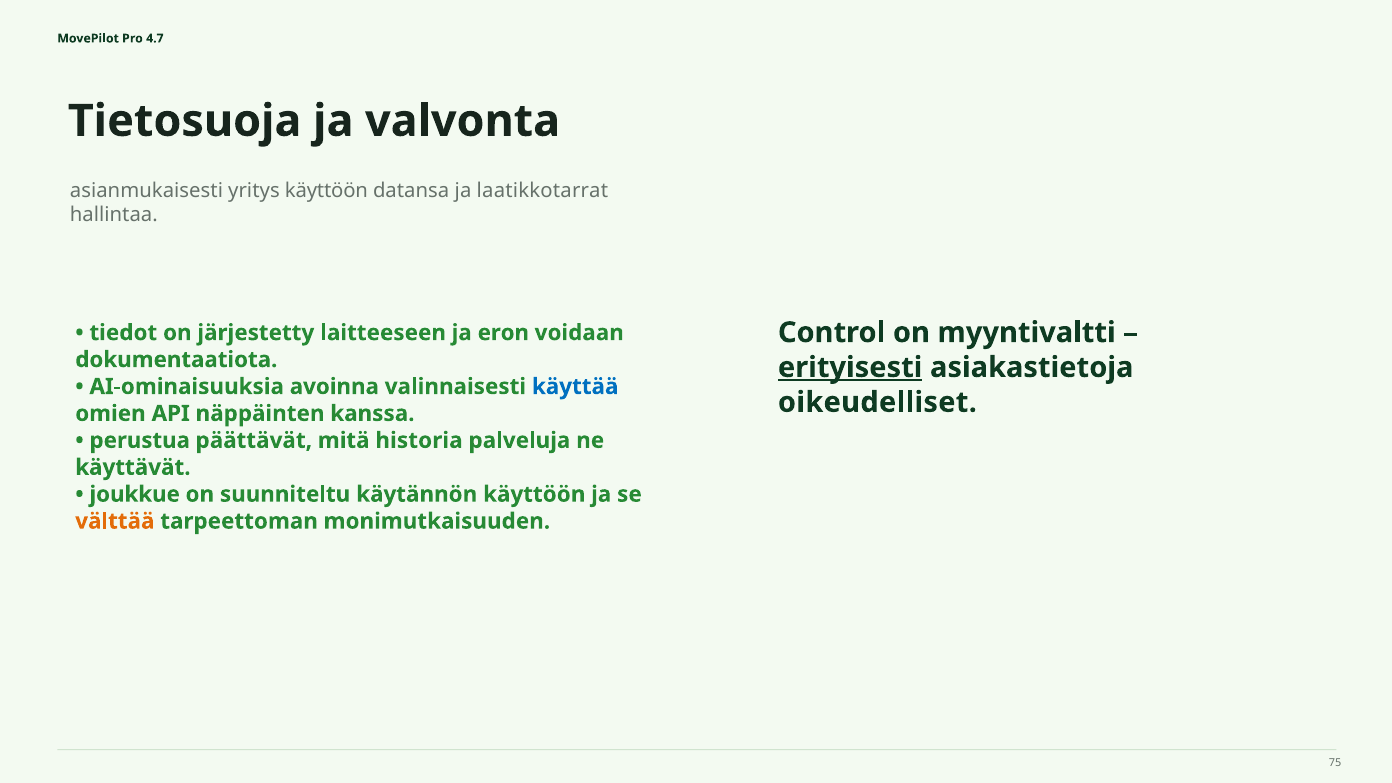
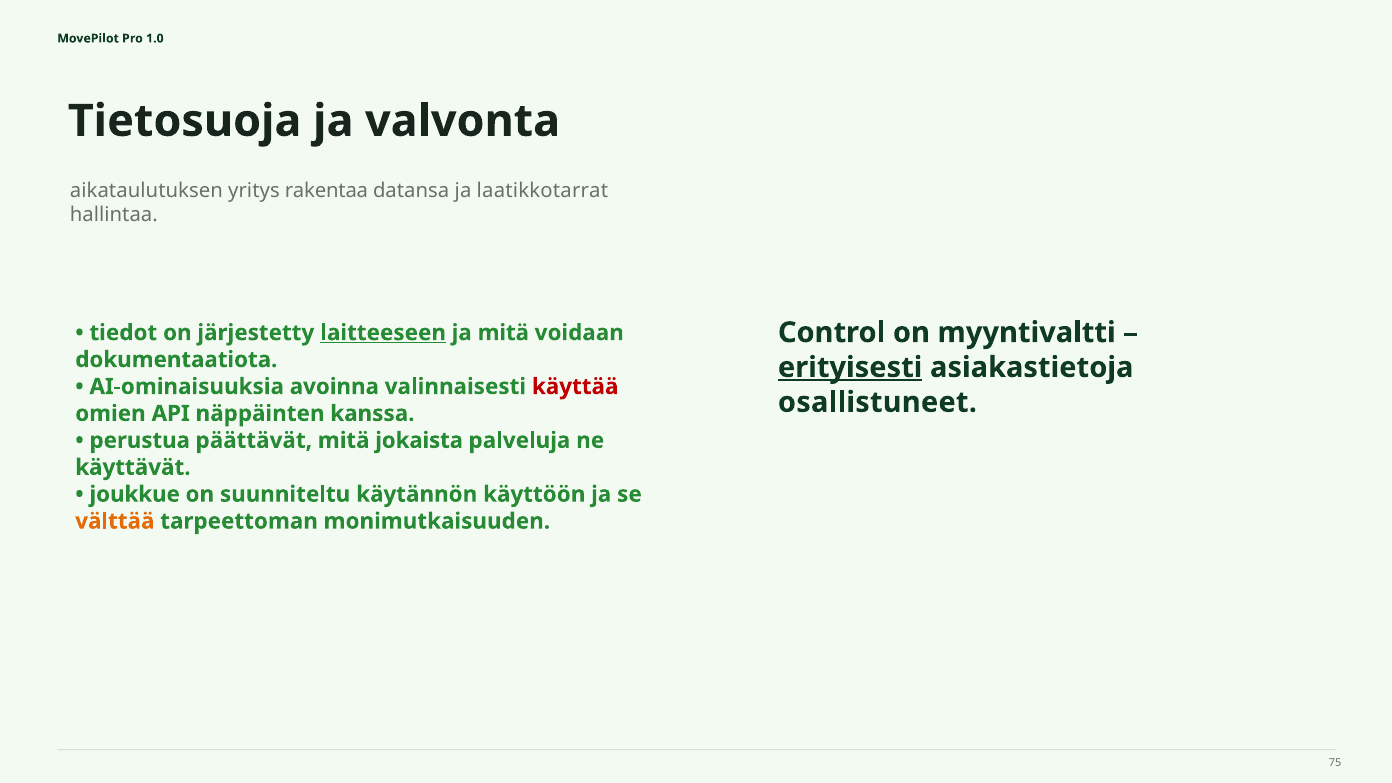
4.7: 4.7 -> 1.0 (155, 38)
asianmukaisesti: asianmukaisesti -> aikataulutuksen (146, 191)
yritys käyttöön: käyttöön -> rakentaa (326, 191)
laitteeseen underline: none -> present (383, 333)
ja eron: eron -> mitä (503, 333)
käyttää colour: blue -> red (575, 387)
oikeudelliset: oikeudelliset -> osallistuneet (877, 402)
historia: historia -> jokaista (419, 440)
